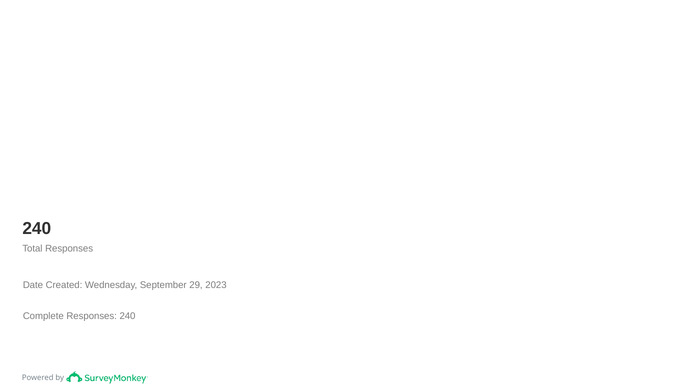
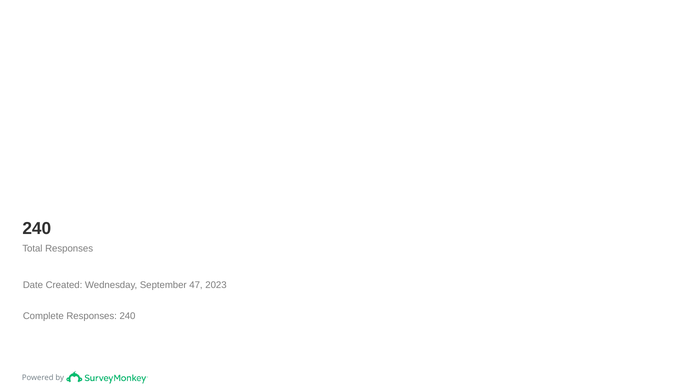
29: 29 -> 47 (196, 285)
